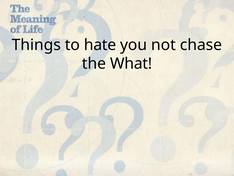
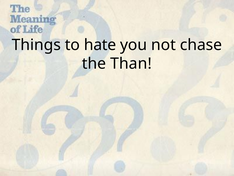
What: What -> Than (131, 63)
